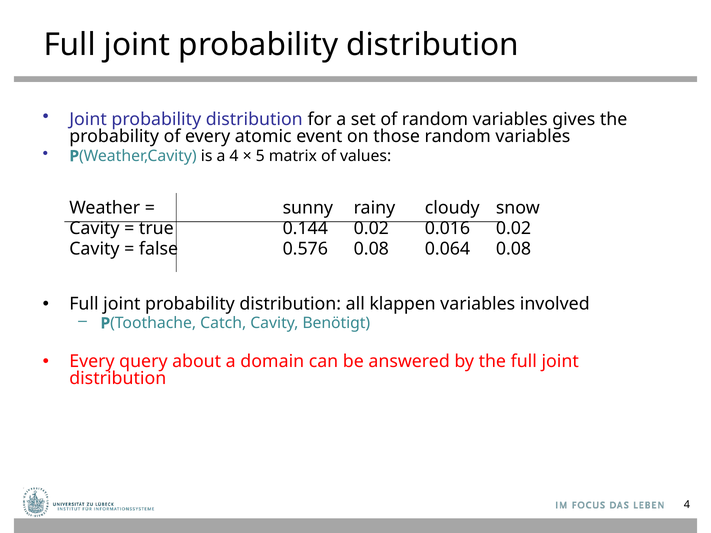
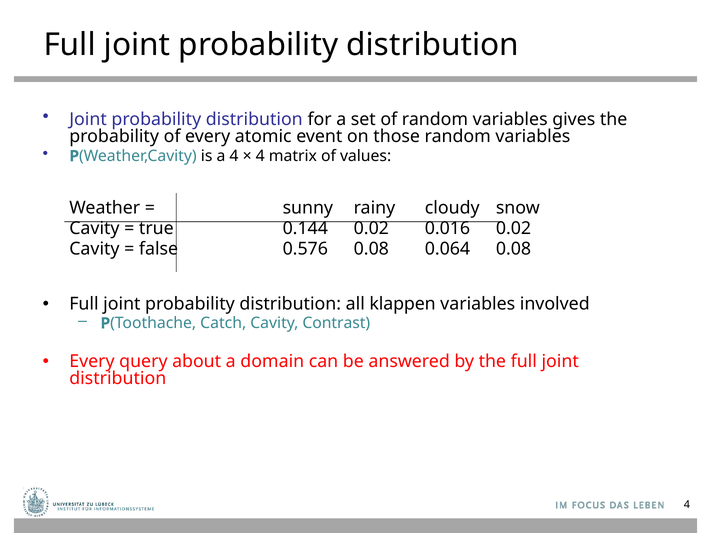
5: 5 -> 4 (260, 156)
Benötigt: Benötigt -> Contrast (336, 323)
